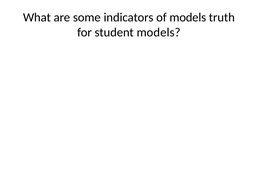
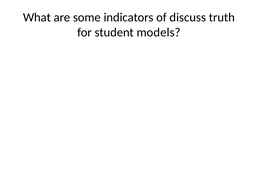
of models: models -> discuss (188, 17)
